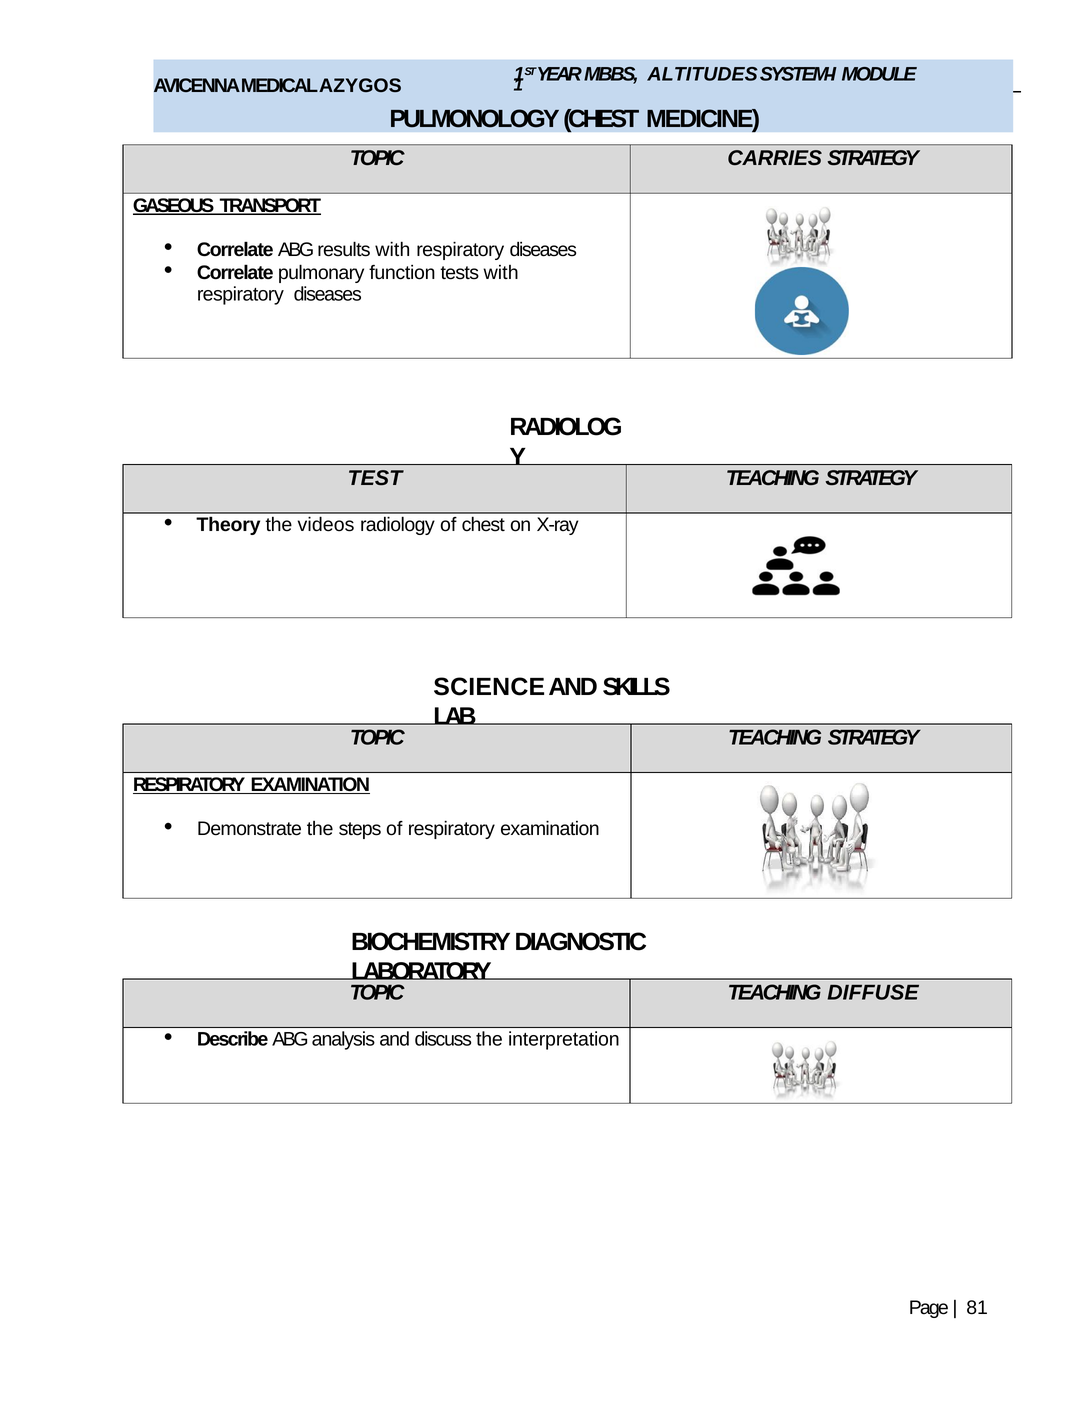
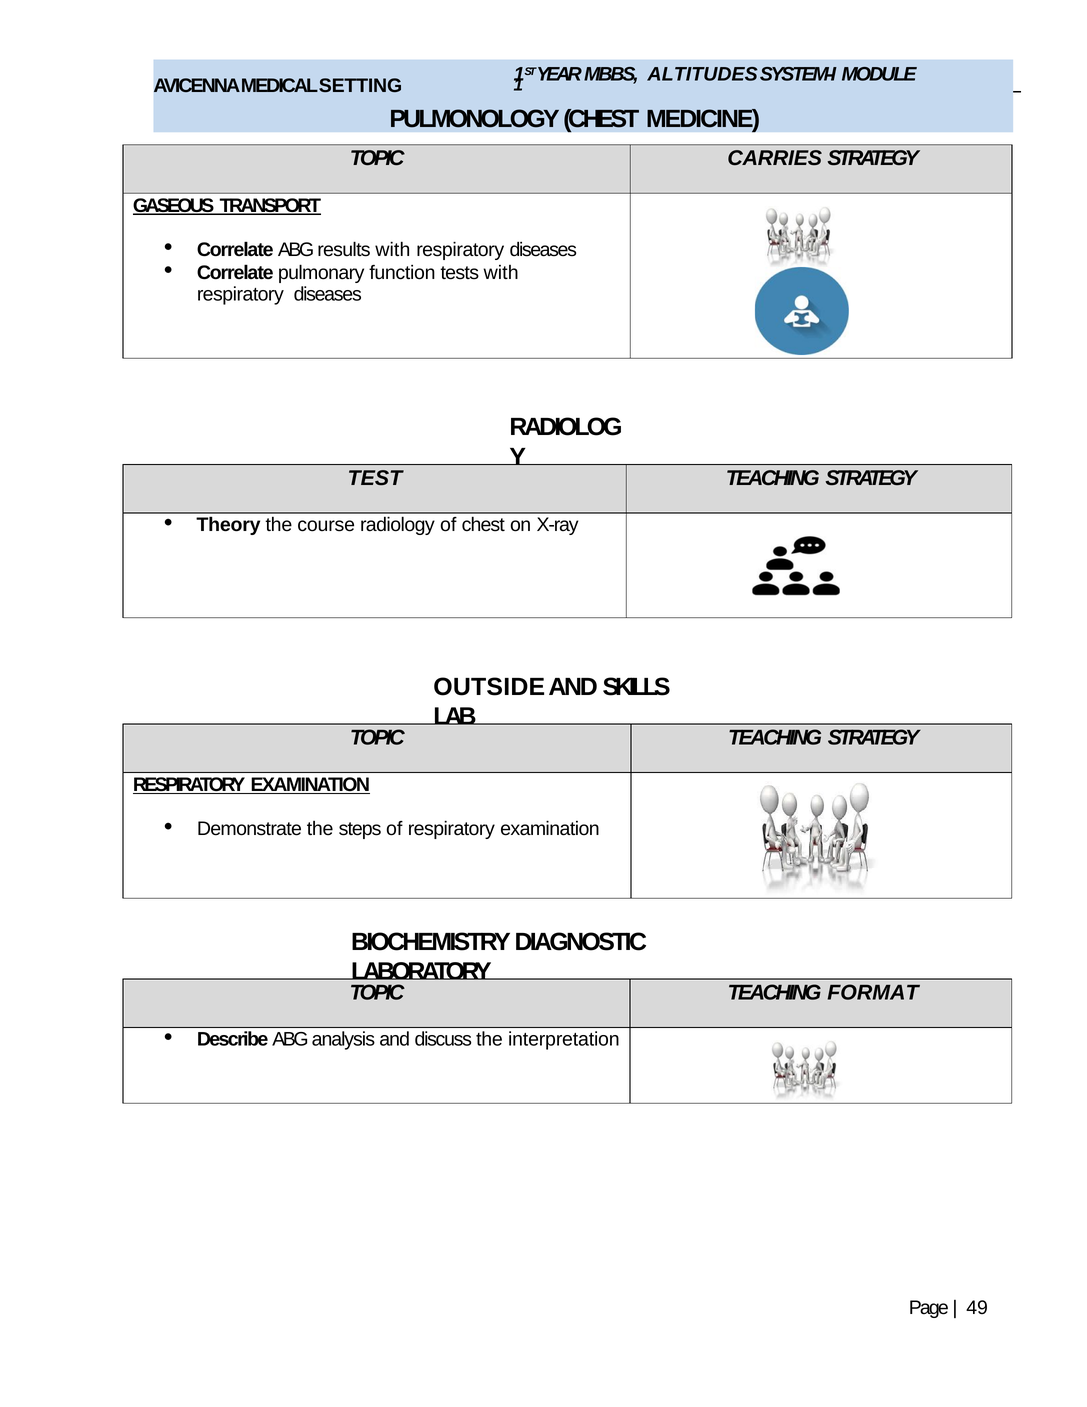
AZYGOS: AZYGOS -> SETTING (361, 86)
videos: videos -> course (326, 525)
SCIENCE: SCIENCE -> OUTSIDE (489, 687)
DIFFUSE: DIFFUSE -> FORMAT (873, 992)
81: 81 -> 49 (977, 1307)
